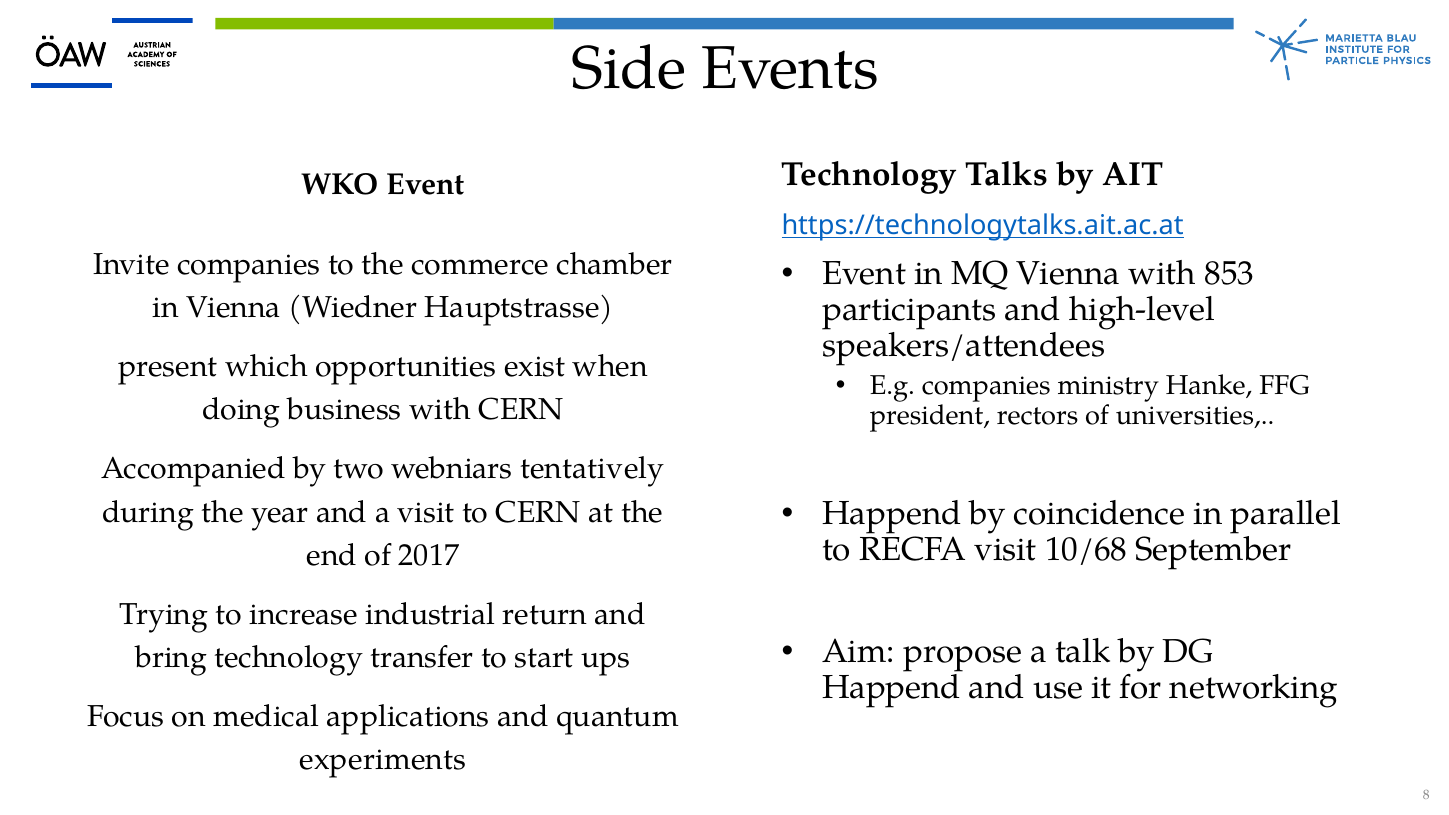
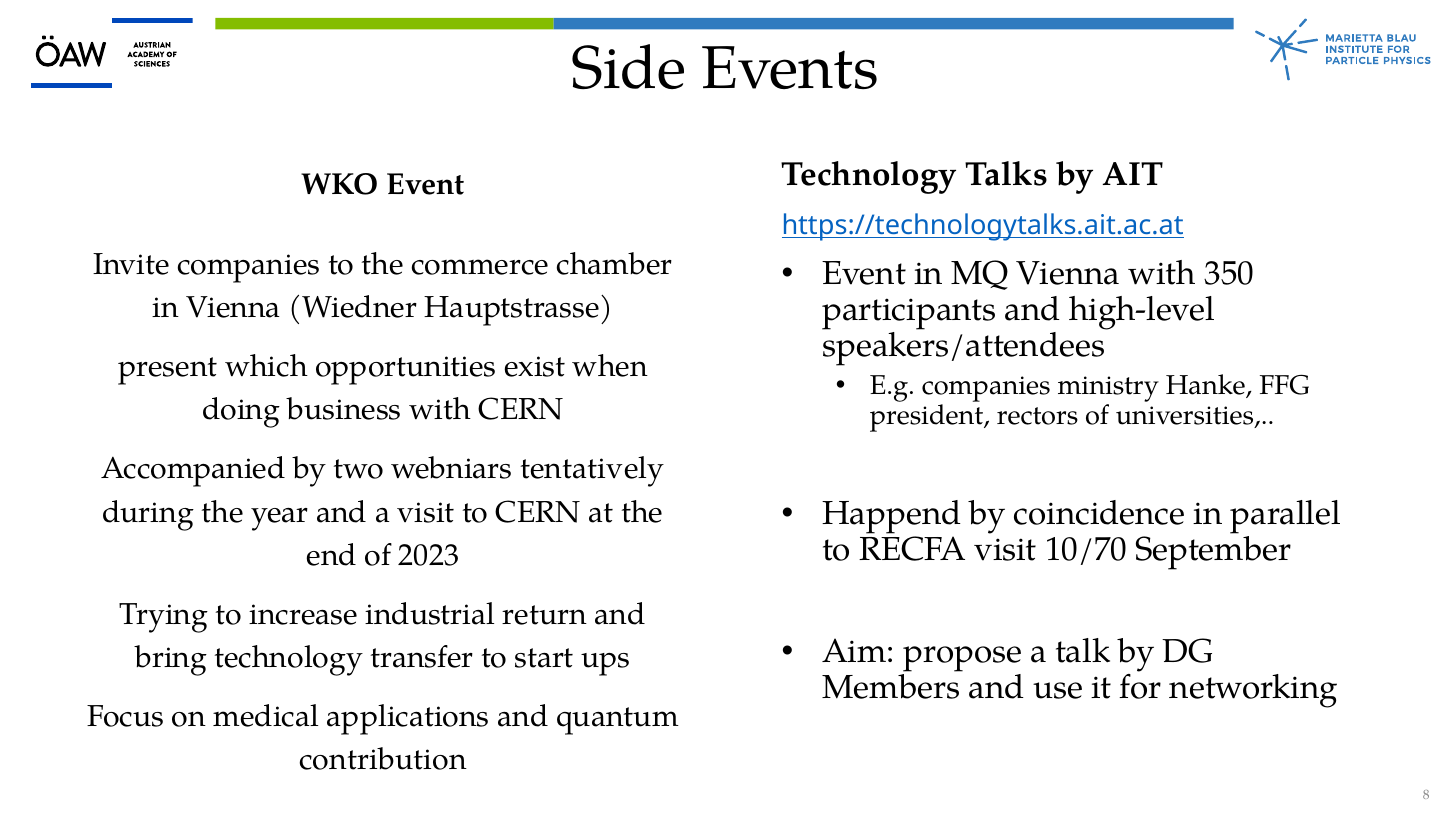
853: 853 -> 350 (1229, 274)
10/68: 10/68 -> 10/70 (1086, 550)
2017: 2017 -> 2023 (429, 556)
Happend: Happend -> Members (891, 687)
experiments: experiments -> contribution (383, 760)
